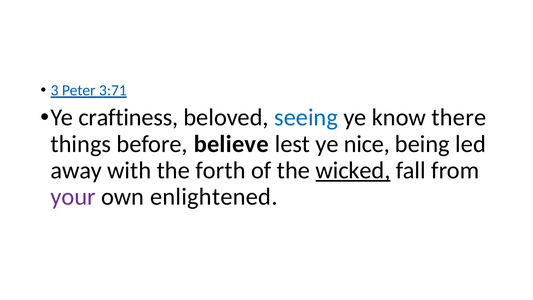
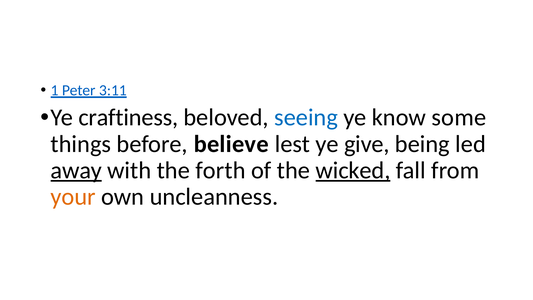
3: 3 -> 1 (55, 90)
3:71: 3:71 -> 3:11 (113, 90)
there: there -> some (459, 117)
nice: nice -> give (367, 144)
away underline: none -> present (76, 170)
your colour: purple -> orange (73, 197)
enlightened: enlightened -> uncleanness (214, 197)
